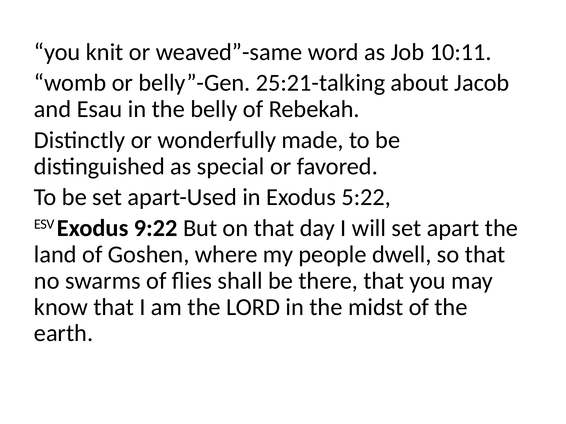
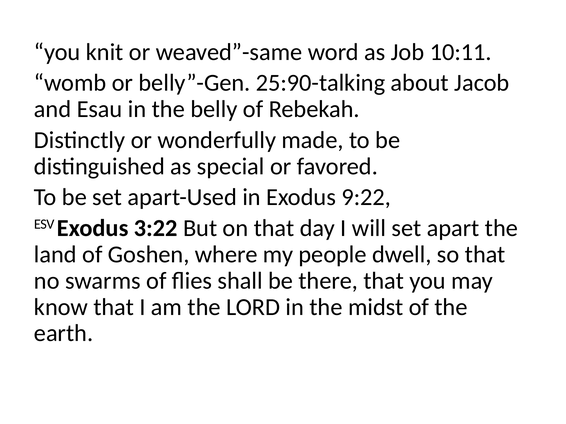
25:21-talking: 25:21-talking -> 25:90-talking (321, 83)
5:22: 5:22 -> 9:22 (366, 197)
9:22: 9:22 -> 3:22 (156, 228)
